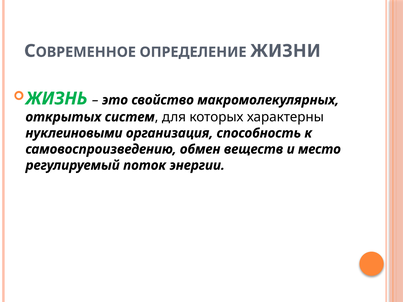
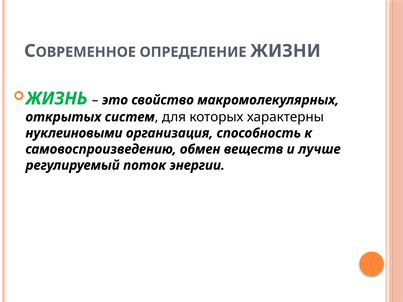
место: место -> лучше (319, 149)
